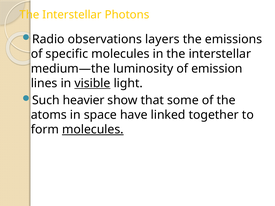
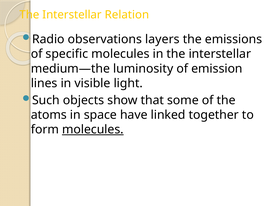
Photons: Photons -> Relation (127, 15)
visible underline: present -> none (92, 83)
heavier: heavier -> objects (84, 100)
